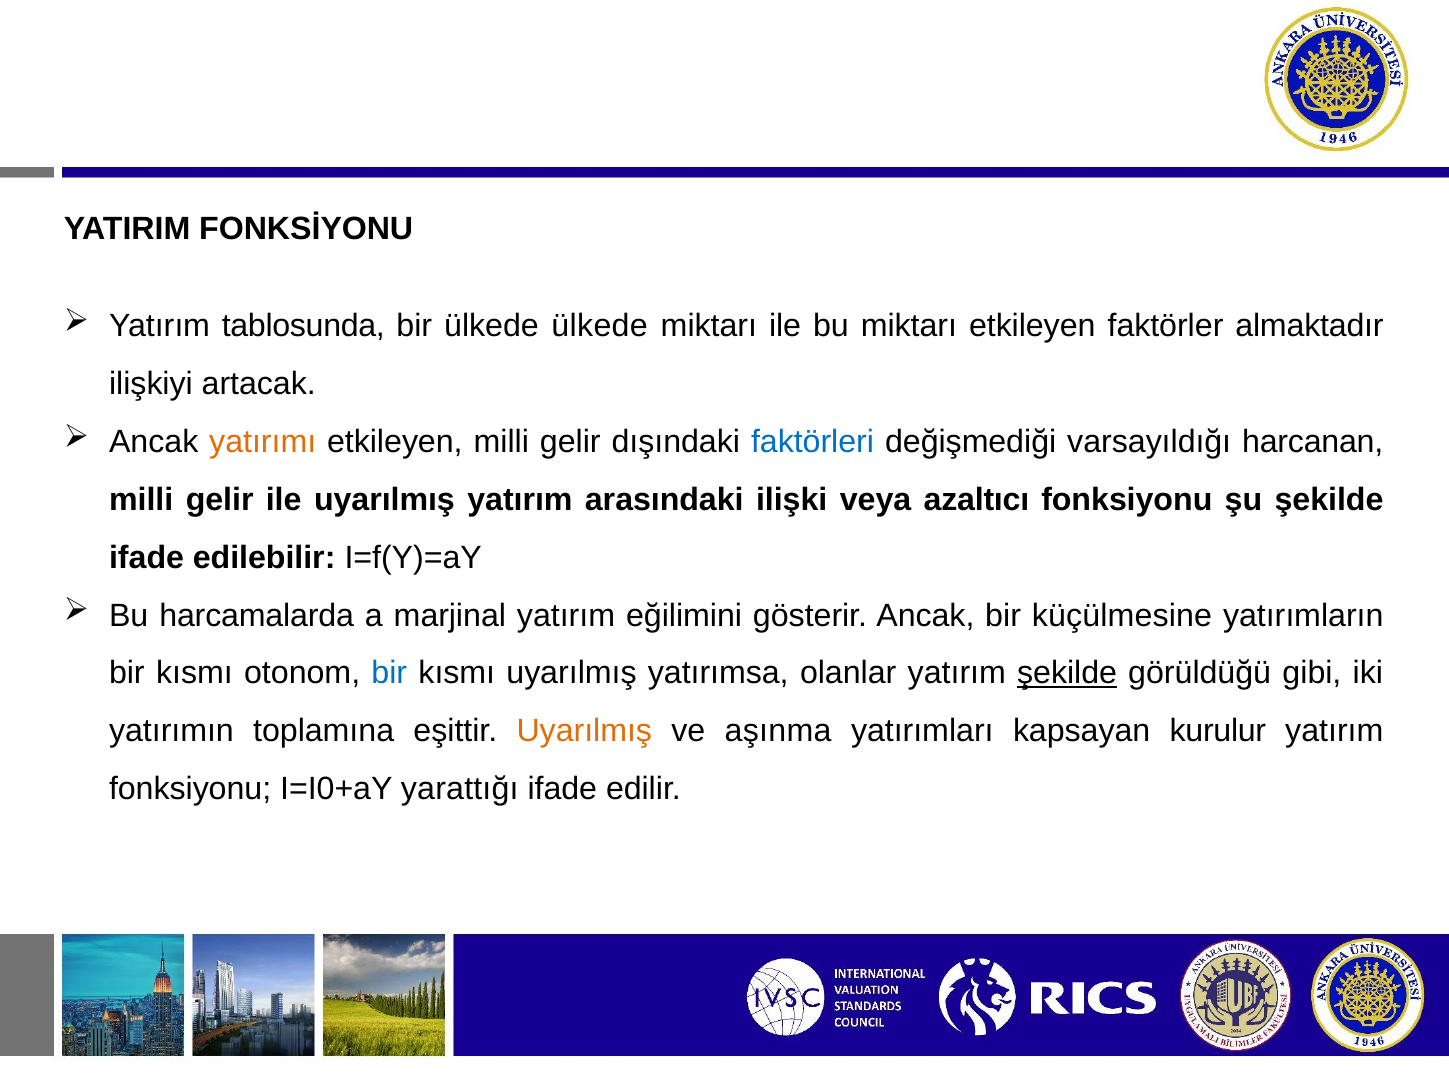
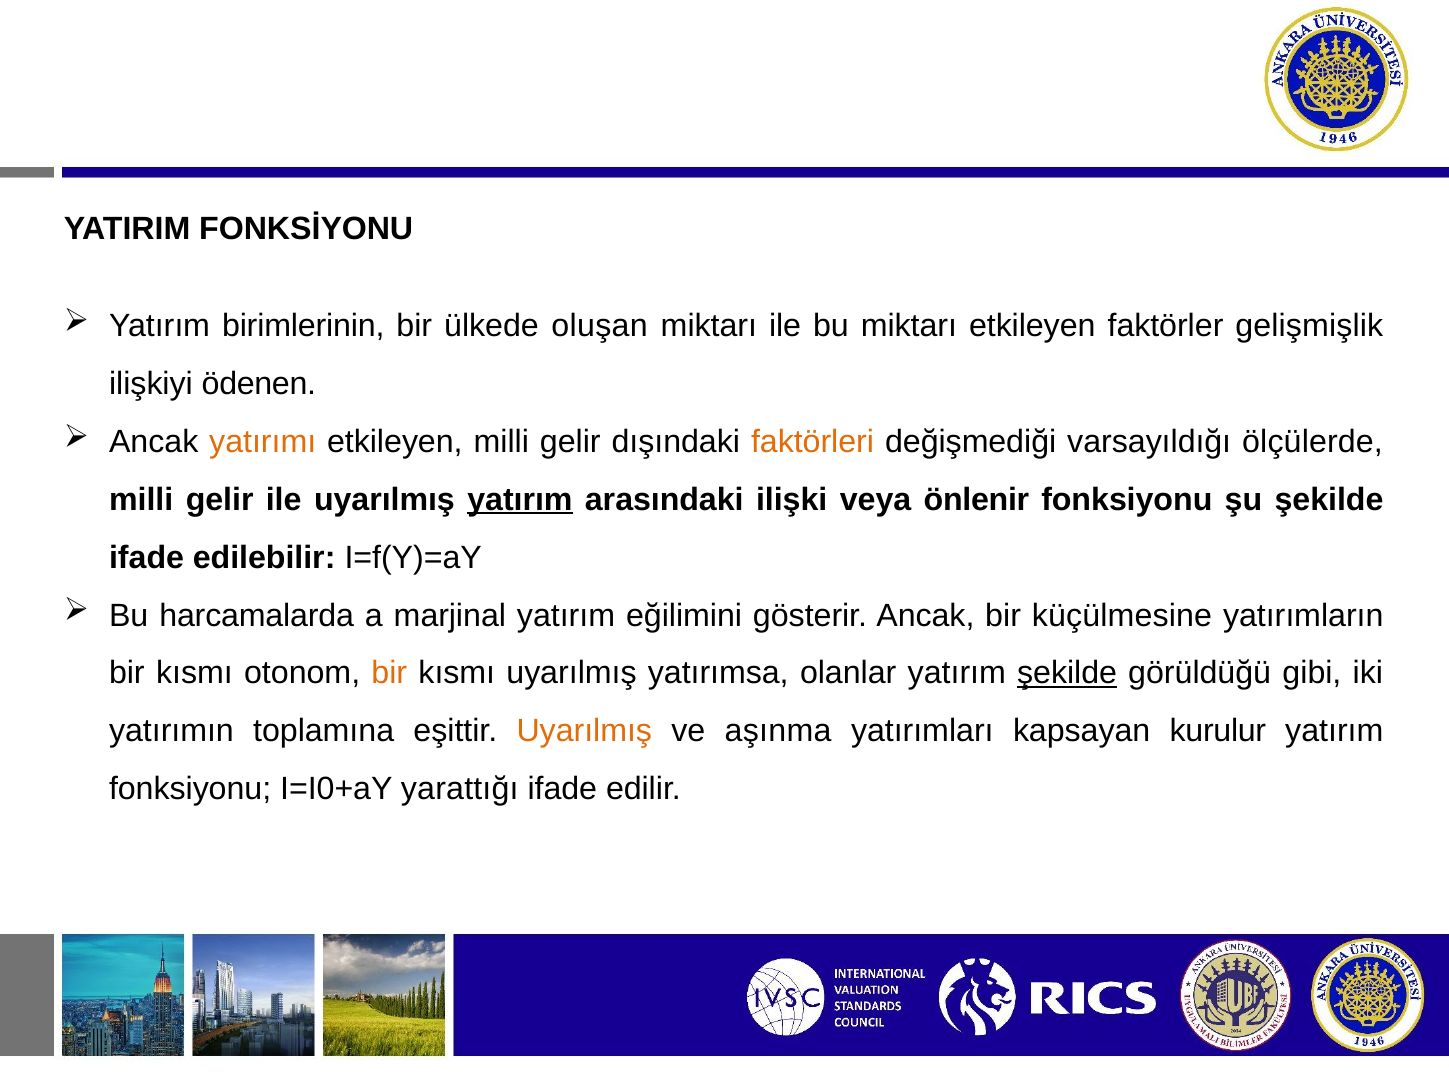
tablosunda: tablosunda -> birimlerinin (303, 326)
ülkede ülkede: ülkede -> oluşan (600, 326)
almaktadır: almaktadır -> gelişmişlik (1309, 326)
artacak: artacak -> ödenen (259, 384)
faktörleri colour: blue -> orange (813, 442)
harcanan: harcanan -> ölçülerde (1313, 442)
yatırım underline: none -> present (520, 499)
azaltıcı: azaltıcı -> önlenir (976, 499)
bir colour: blue -> orange (389, 673)
